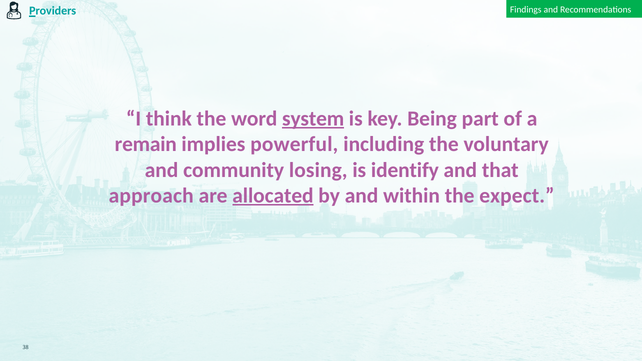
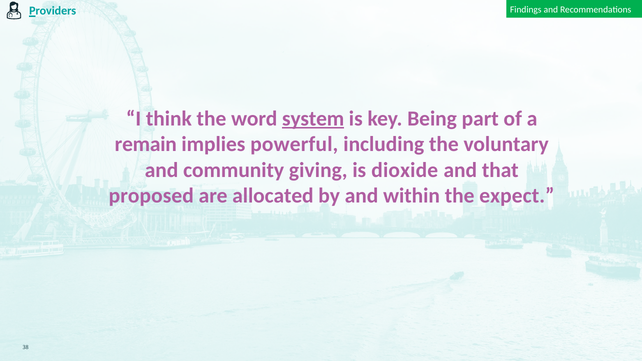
losing: losing -> giving (318, 170)
identify: identify -> dioxide (405, 170)
approach: approach -> proposed (151, 196)
allocated underline: present -> none (273, 196)
